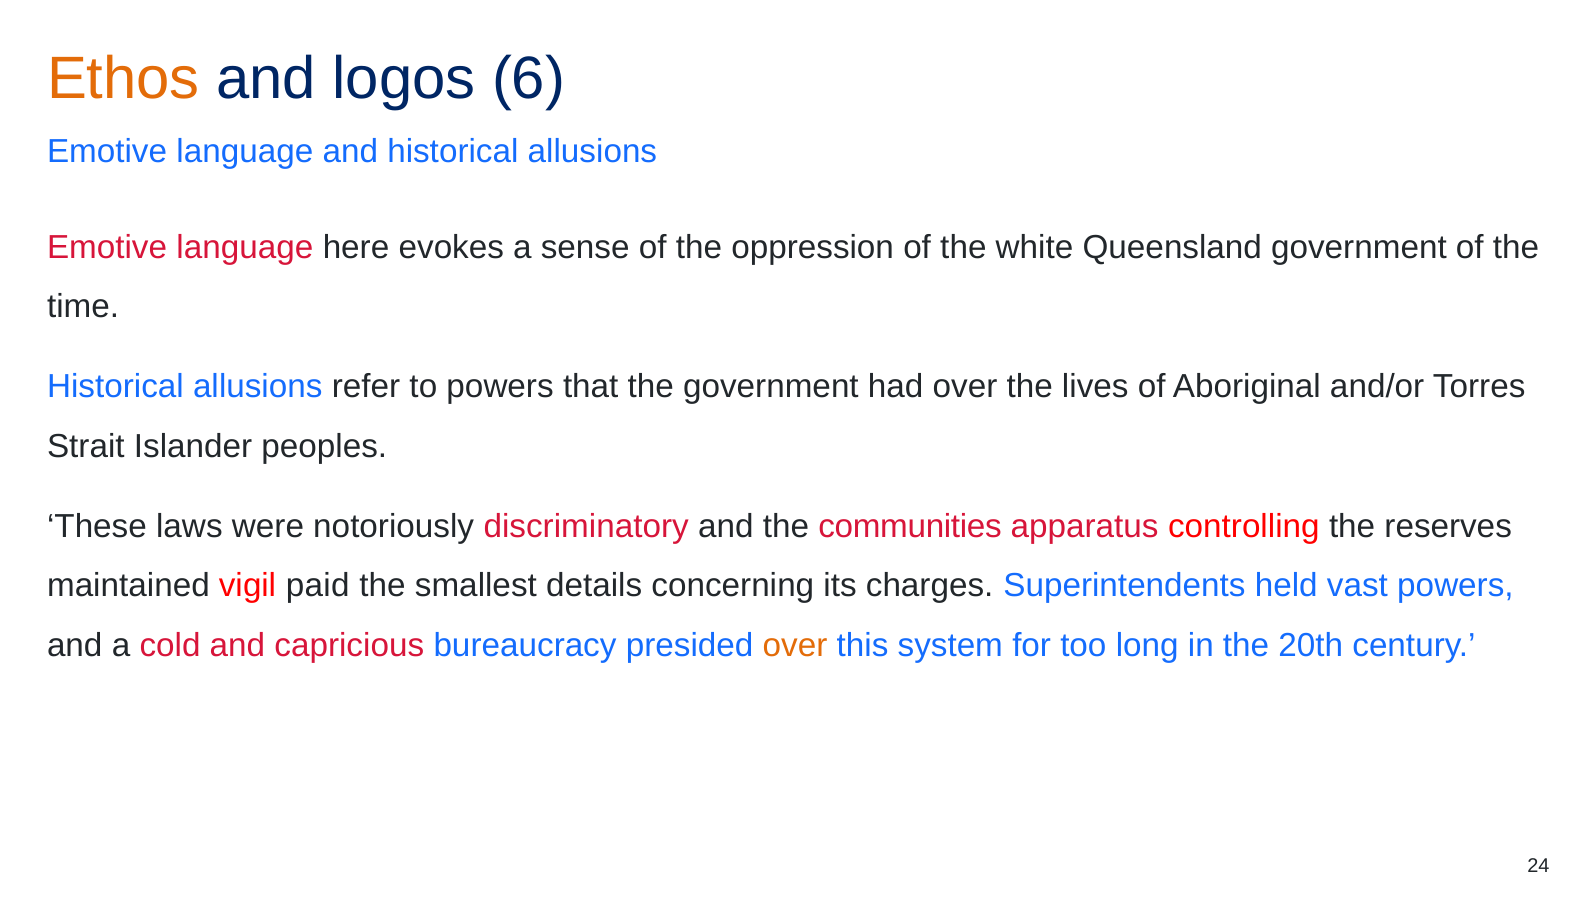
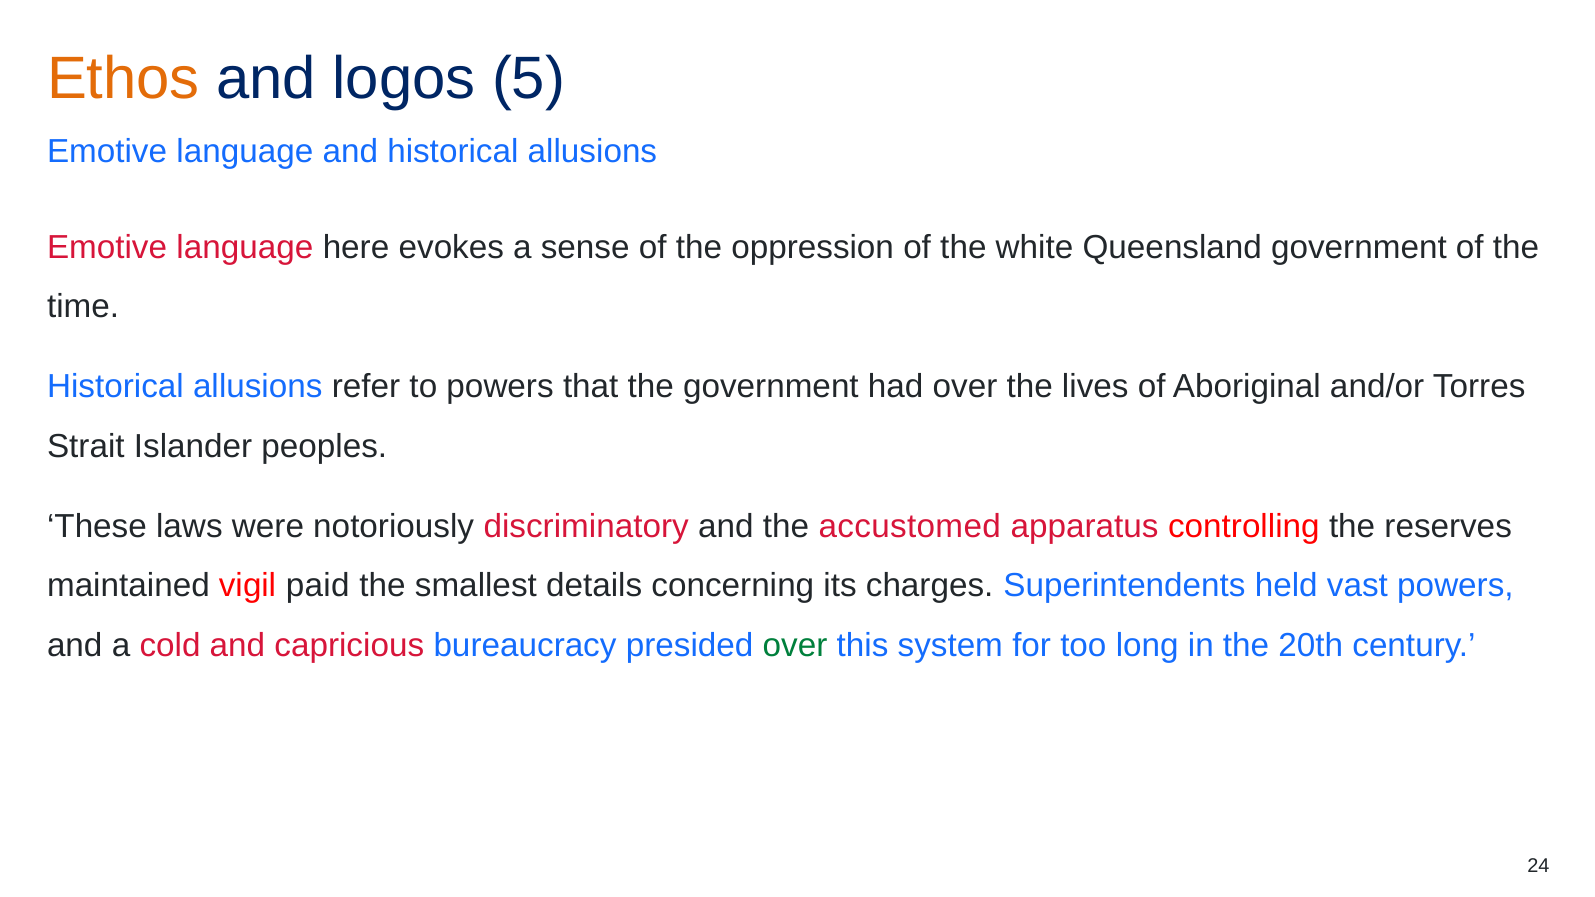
6: 6 -> 5 (529, 79)
communities: communities -> accustomed (910, 526)
over colour: orange -> green (795, 646)
